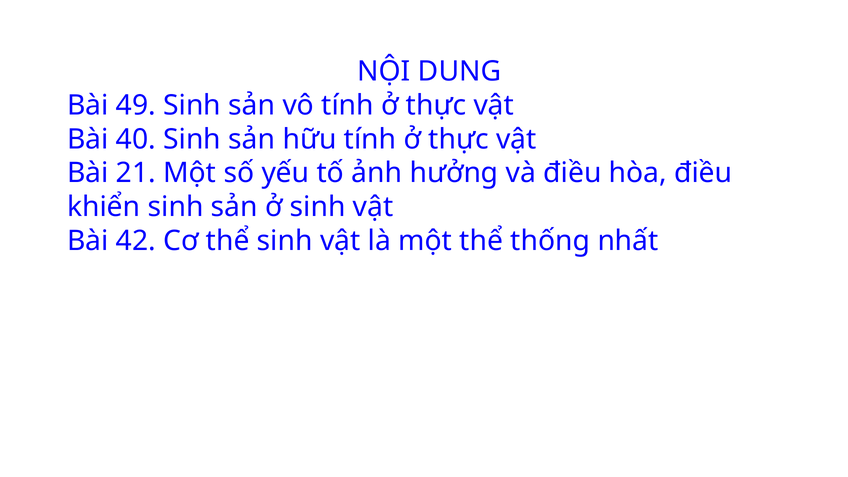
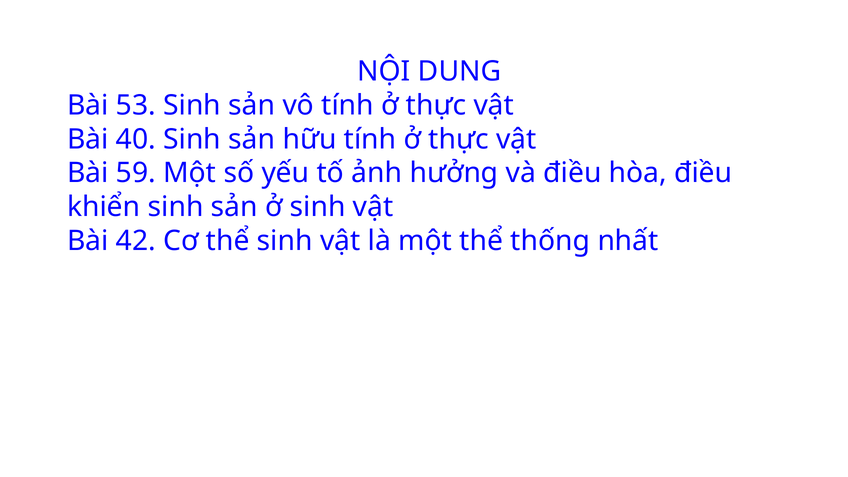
49: 49 -> 53 (136, 105)
21: 21 -> 59 (136, 173)
